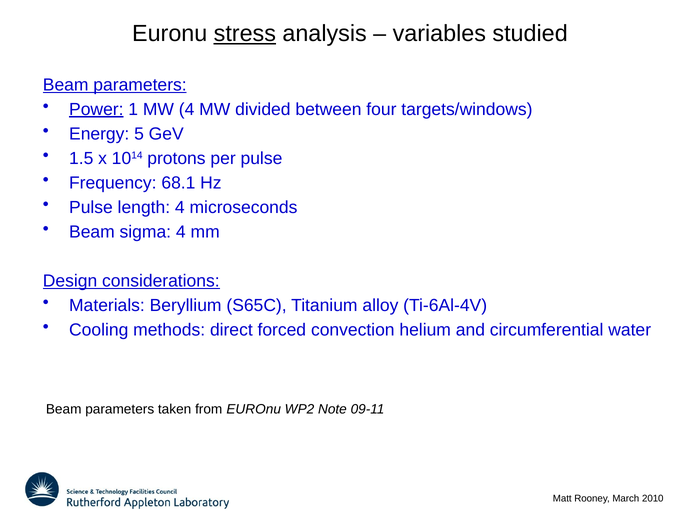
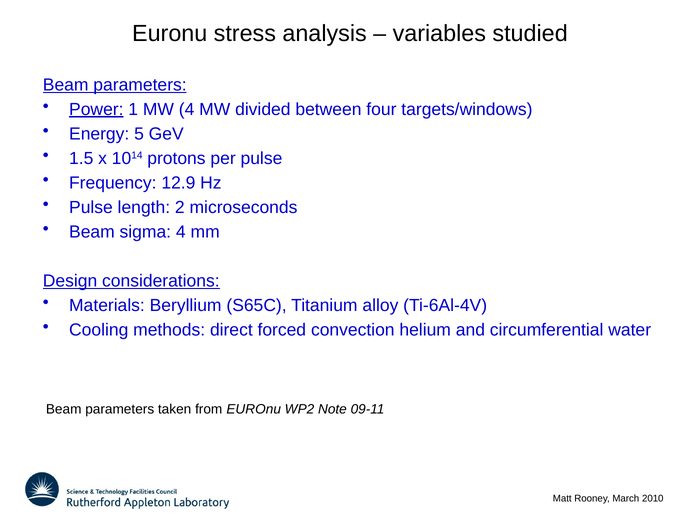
stress underline: present -> none (245, 34)
68.1: 68.1 -> 12.9 (178, 183)
length 4: 4 -> 2 (180, 207)
